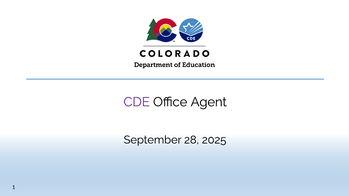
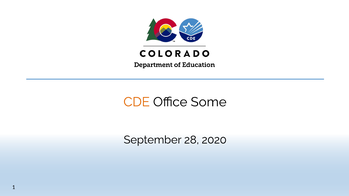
CDE colour: purple -> orange (137, 102)
Agent: Agent -> Some (209, 102)
2025: 2025 -> 2020 (214, 140)
